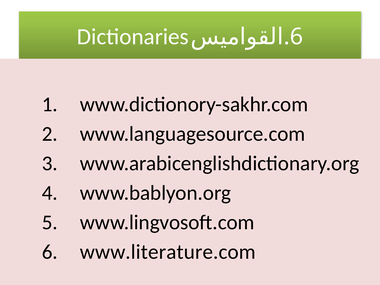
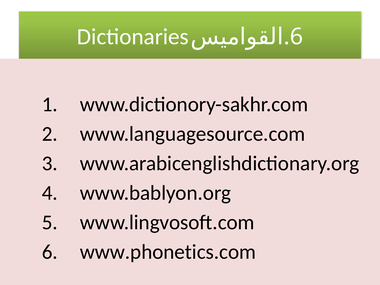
www.literature.com: www.literature.com -> www.phonetics.com (168, 252)
